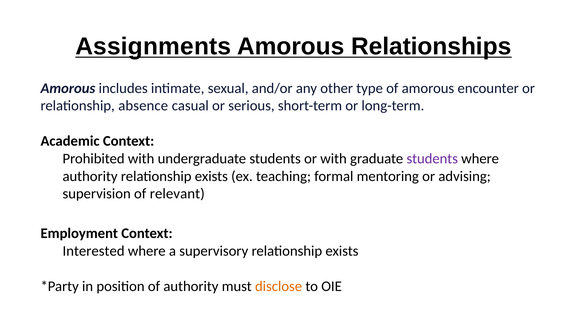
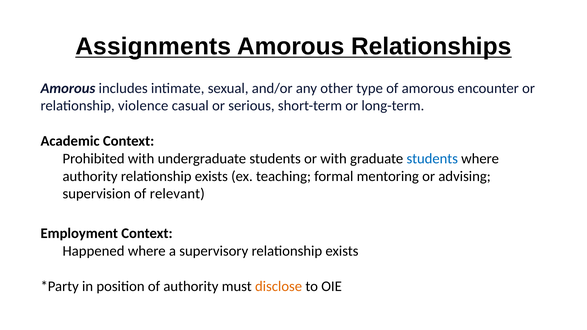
absence: absence -> violence (143, 106)
students colour: purple -> blue (432, 159)
Interested: Interested -> Happened (94, 251)
